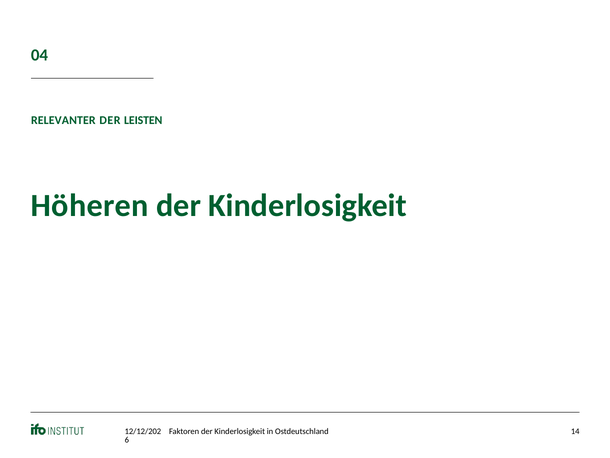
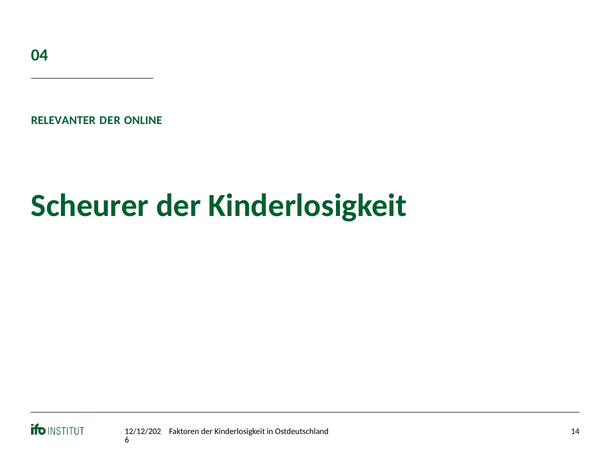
LEISTEN: LEISTEN -> ONLINE (143, 120)
Höheren: Höheren -> Scheurer (90, 205)
